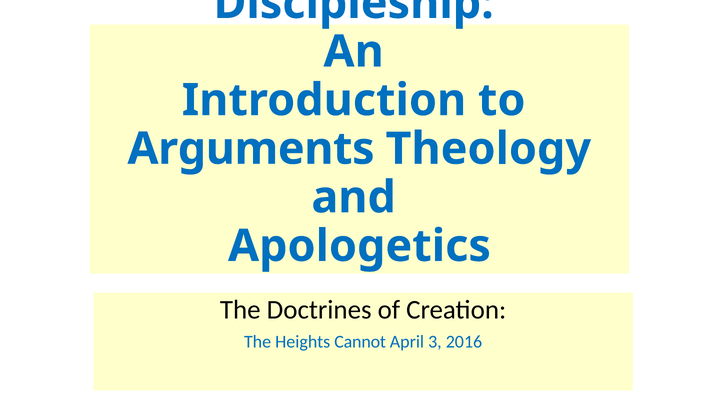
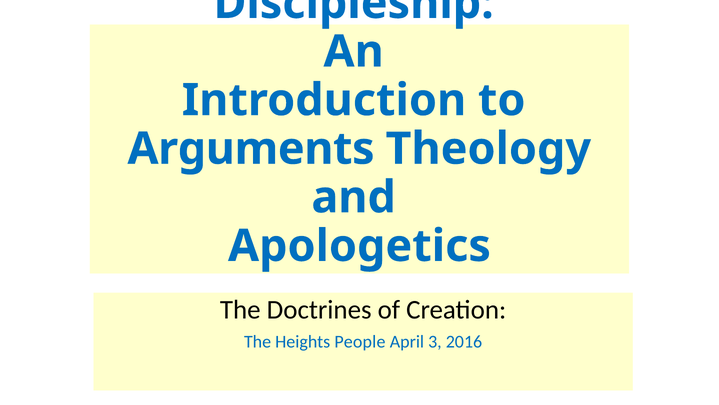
Cannot: Cannot -> People (360, 341)
